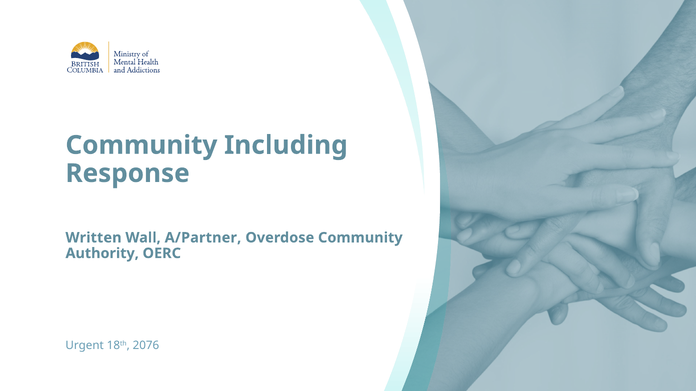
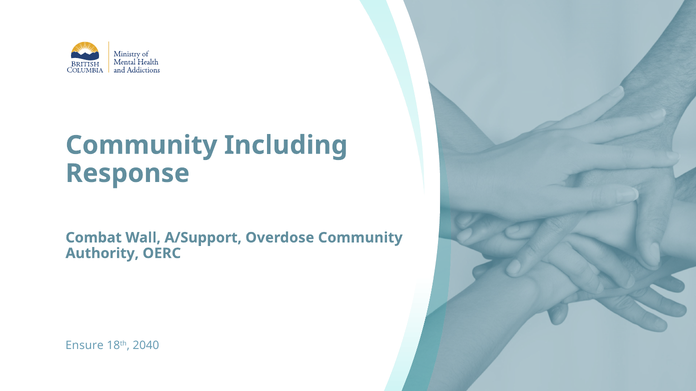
Written: Written -> Combat (94, 238)
A/Partner: A/Partner -> A/Support (203, 238)
Urgent: Urgent -> Ensure (85, 346)
2076: 2076 -> 2040 (146, 346)
